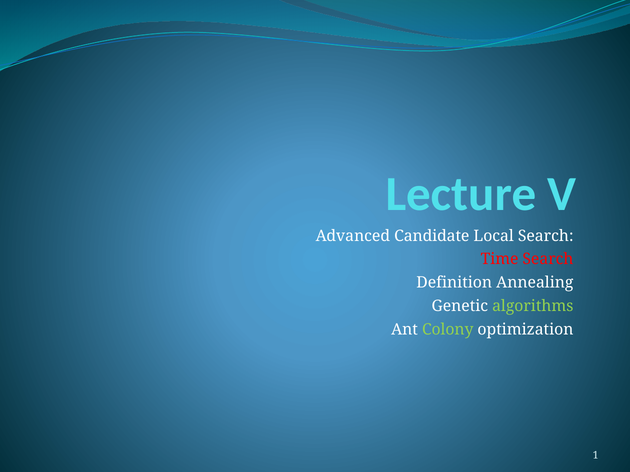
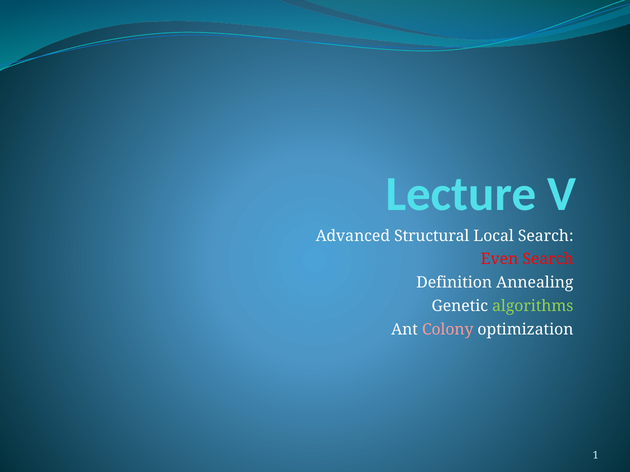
Candidate: Candidate -> Structural (432, 236)
Time: Time -> Even (500, 260)
Colony colour: light green -> pink (448, 330)
